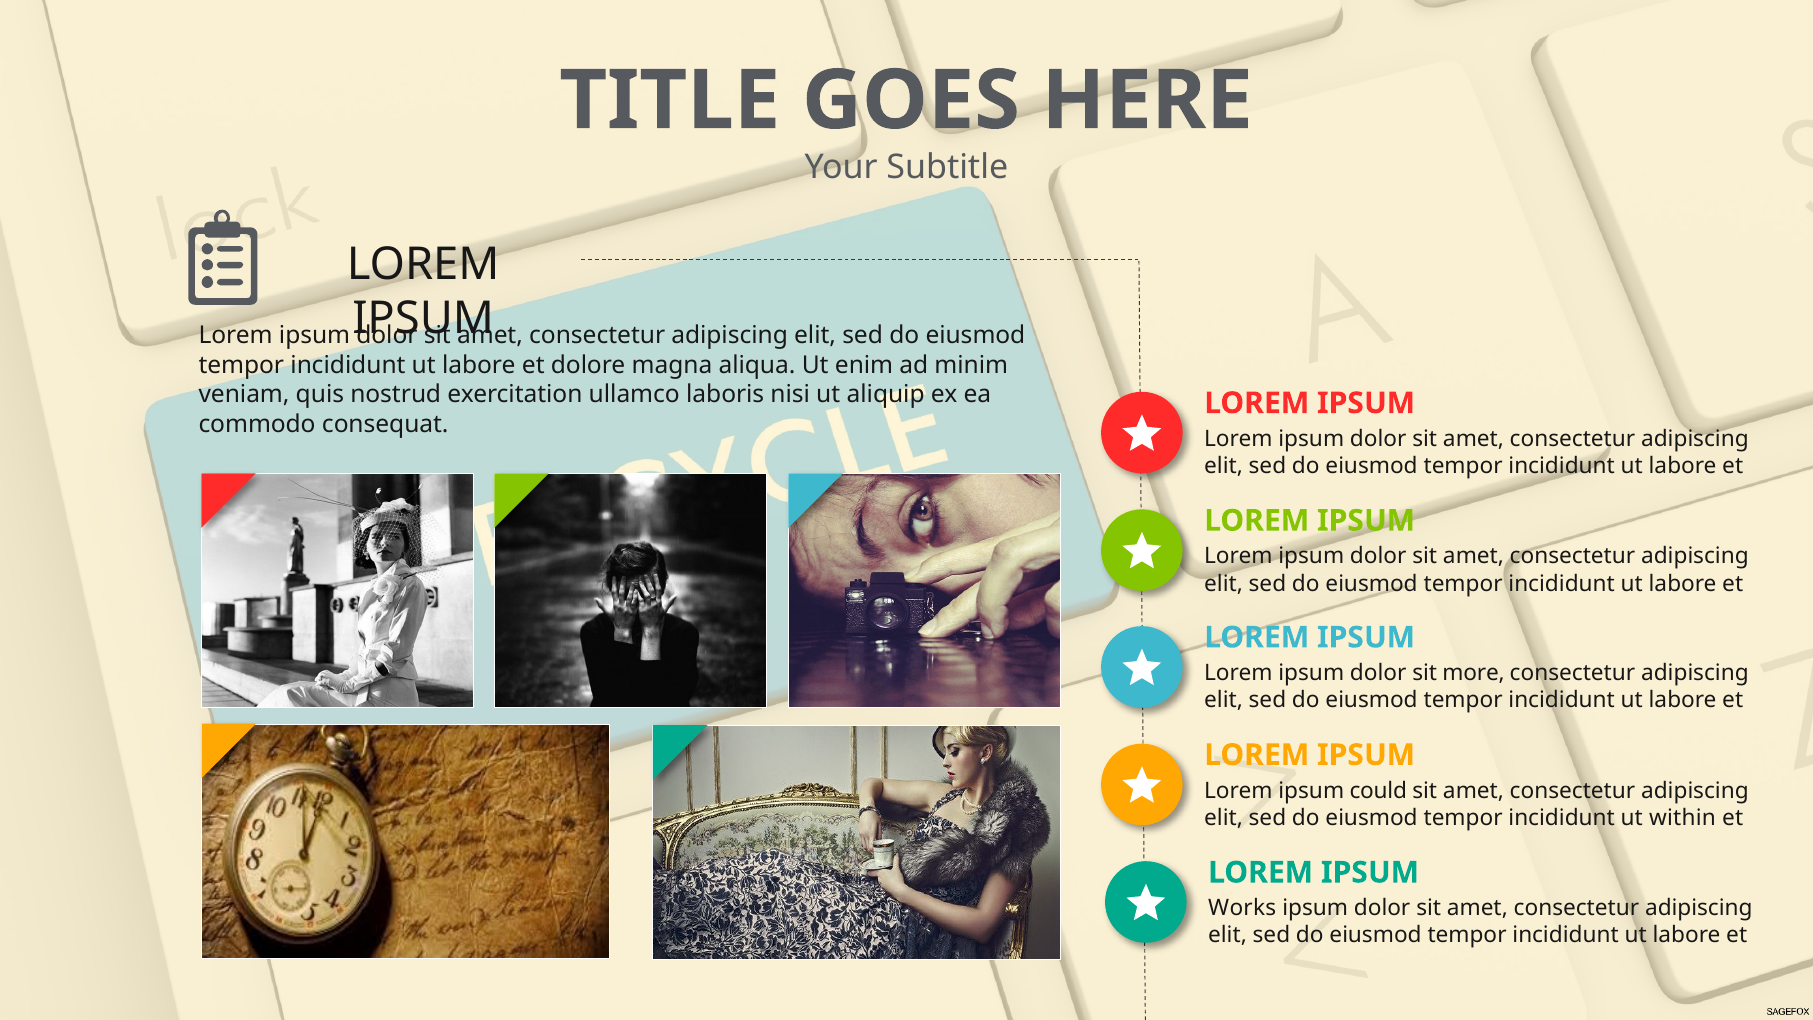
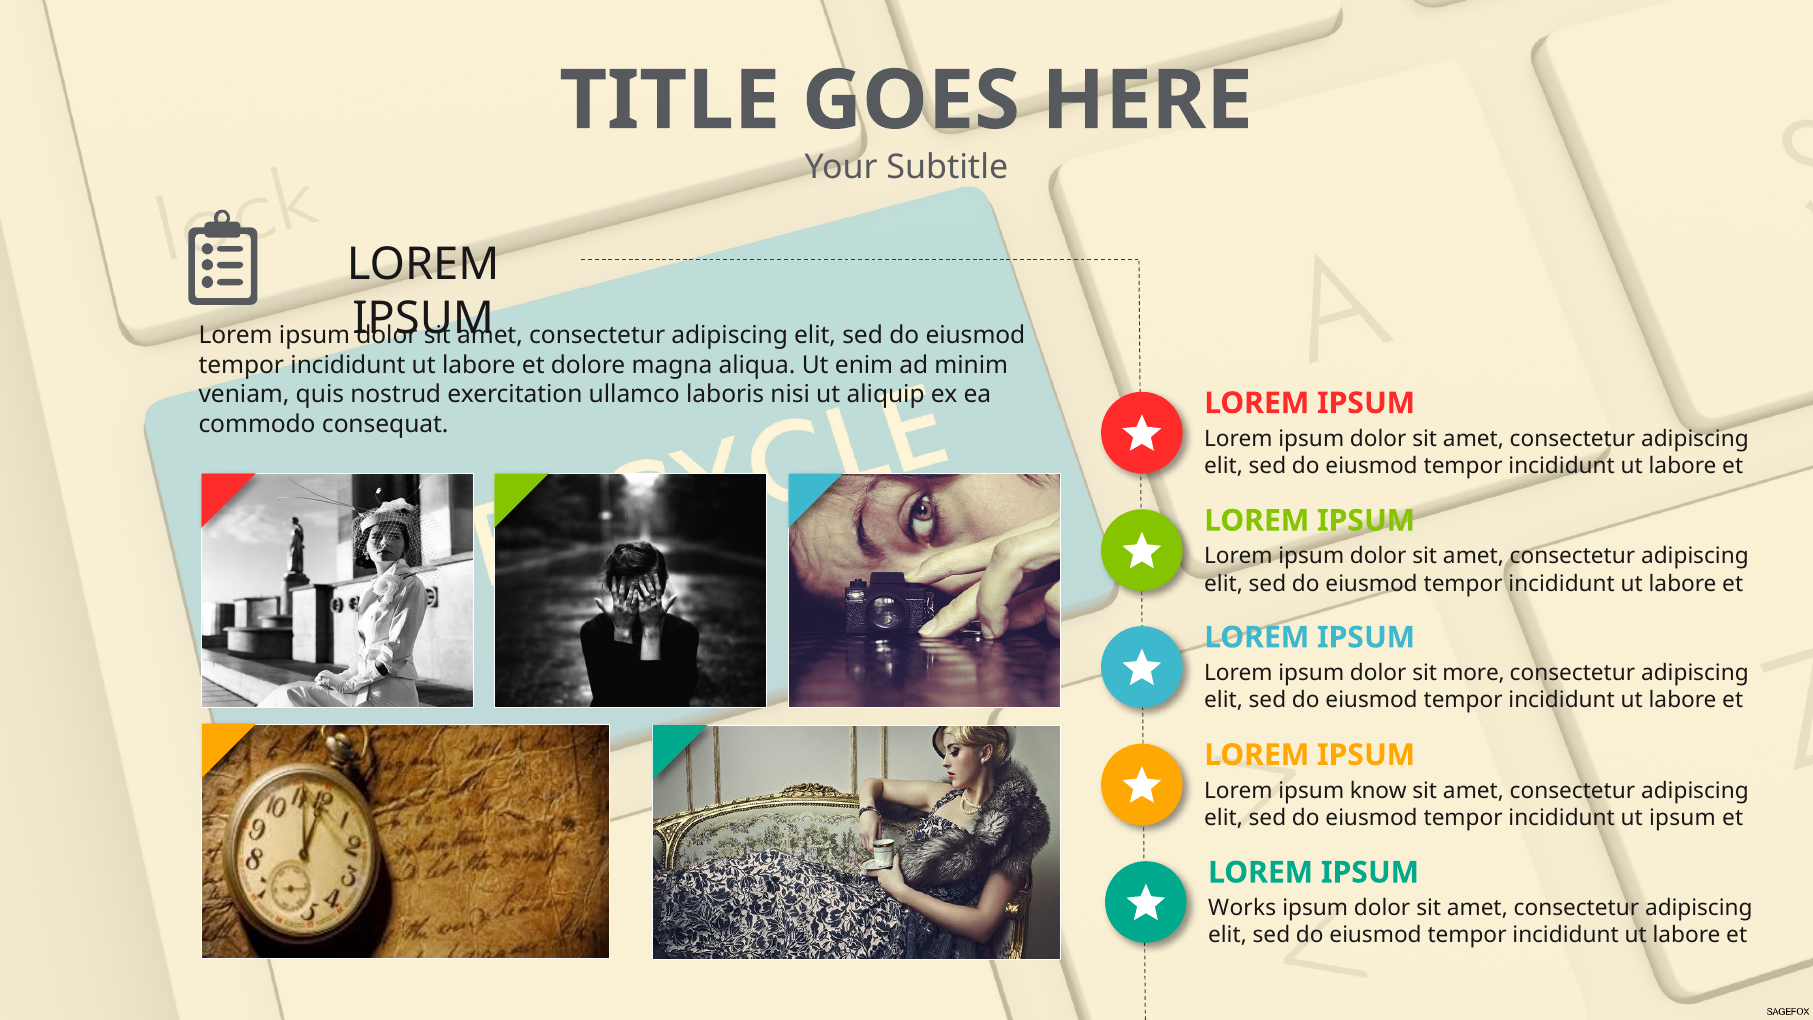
could: could -> know (1378, 791)
ut within: within -> ipsum (1682, 818)
